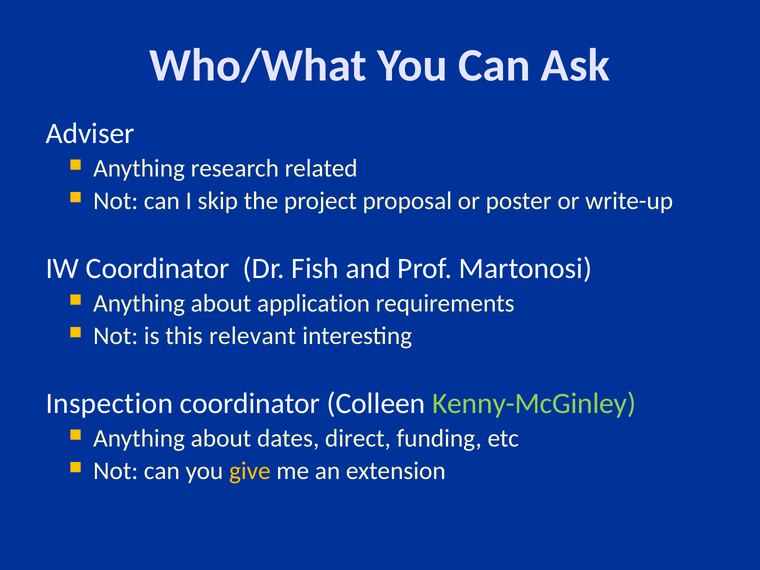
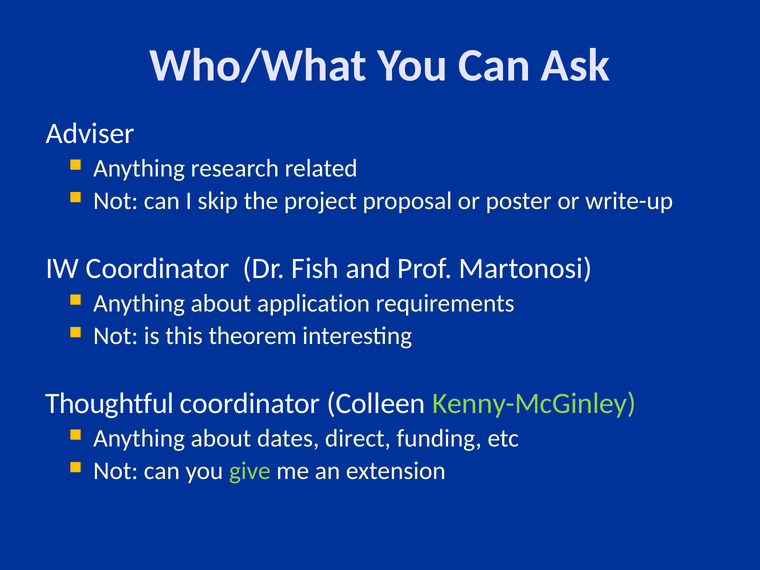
relevant: relevant -> theorem (253, 336)
Inspection: Inspection -> Thoughtful (110, 404)
give colour: yellow -> light green (250, 471)
